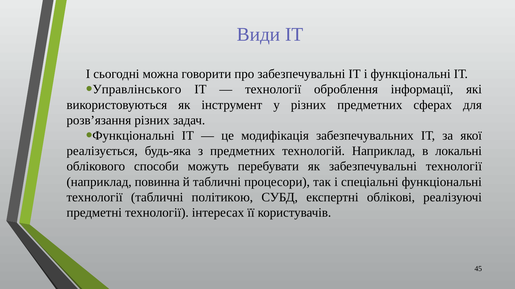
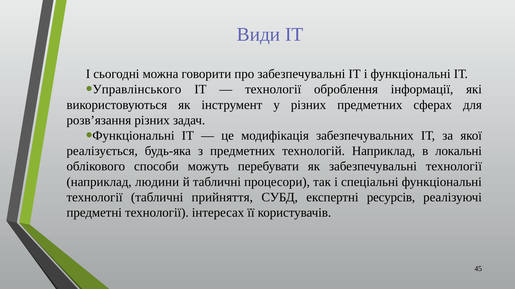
повинна: повинна -> людини (157, 182)
політикою: політикою -> прийняття (222, 198)
облікові: облікові -> ресурсів (391, 198)
